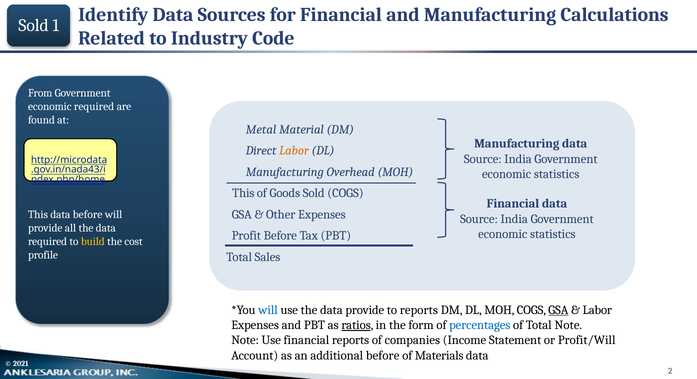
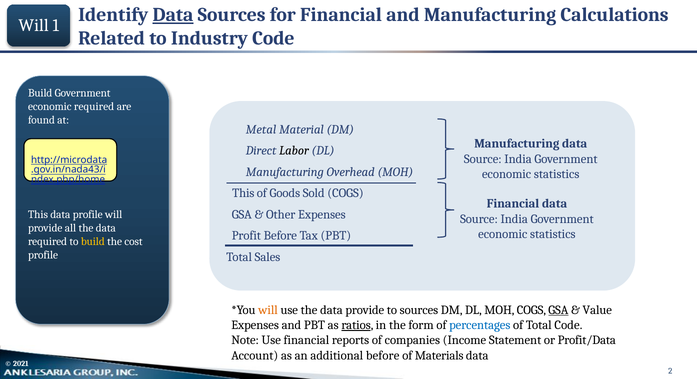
Data underline: none -> present (173, 15)
Sold: Sold -> Will (34, 25)
From: From -> Build (40, 93)
Labor colour: orange -> black (294, 151)
data before: before -> profile (88, 215)
will colour: blue -> orange (268, 310)
to reports: reports -> sources (419, 310)
Labor: Labor -> Value (597, 310)
Total Note: Note -> Code (568, 325)
Profit/Will: Profit/Will -> Profit/Data (587, 341)
